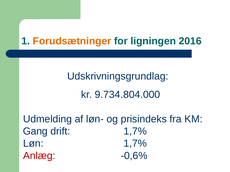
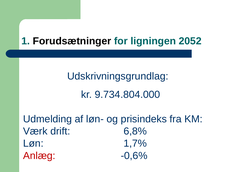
Forudsætninger colour: orange -> black (72, 41)
2016: 2016 -> 2052 (190, 41)
Gang: Gang -> Værk (35, 132)
drift 1,7%: 1,7% -> 6,8% (135, 132)
